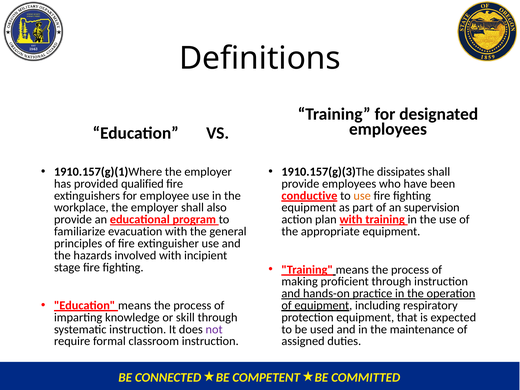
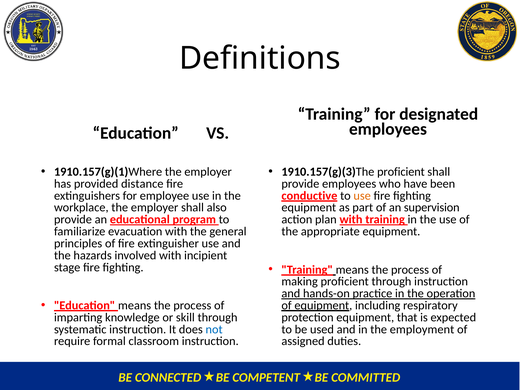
1910.157(g)(3)The dissipates: dissipates -> proficient (401, 172)
qualified: qualified -> distance (142, 184)
not colour: purple -> blue (214, 329)
maintenance: maintenance -> employment (422, 329)
